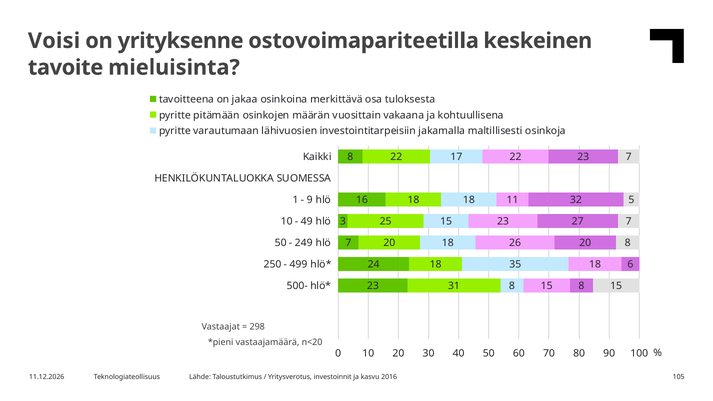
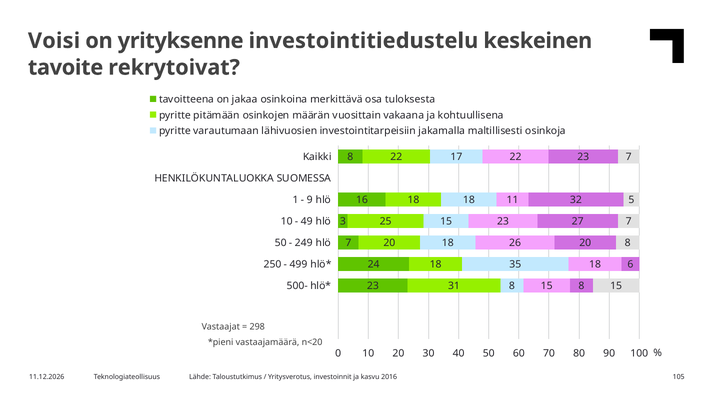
ostovoimapariteetilla: ostovoimapariteetilla -> investointitiedustelu (363, 41)
mieluisinta: mieluisinta -> rekrytoivat (174, 68)
